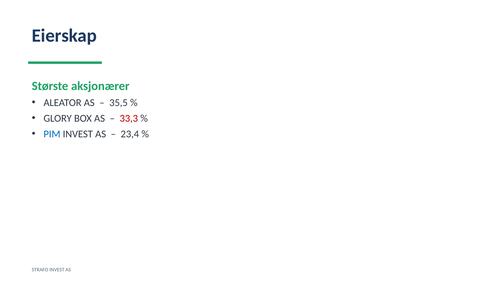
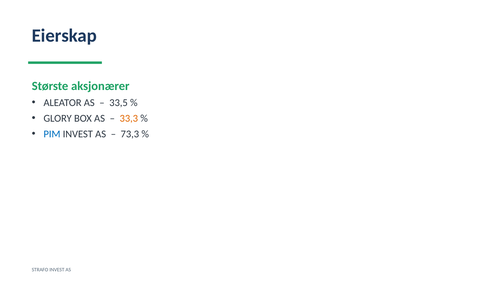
35,5: 35,5 -> 33,5 (119, 103)
33,3 colour: red -> orange (129, 118)
23,4: 23,4 -> 73,3 (130, 134)
